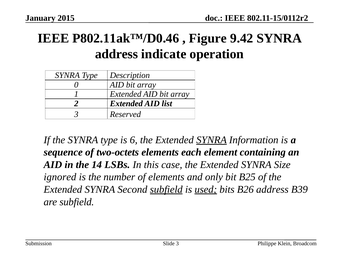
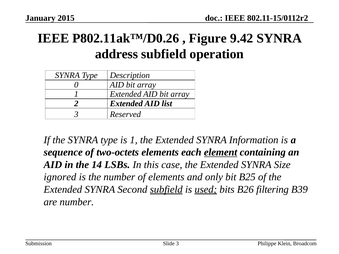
P802.11ak™/D0.46: P802.11ak™/D0.46 -> P802.11ak™/D0.26 (126, 38)
address indicate: indicate -> subfield (164, 54)
is 6: 6 -> 1 (134, 140)
SYNRA underline: present -> none (211, 140)
element underline: none -> present (221, 152)
B26 address: address -> filtering (272, 190)
are subfield: subfield -> number (77, 202)
